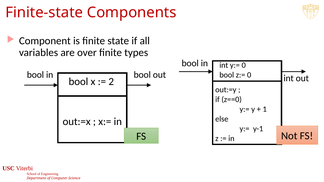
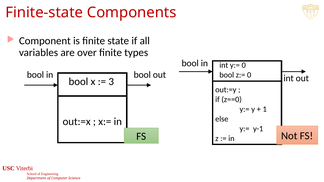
2: 2 -> 3 (111, 82)
